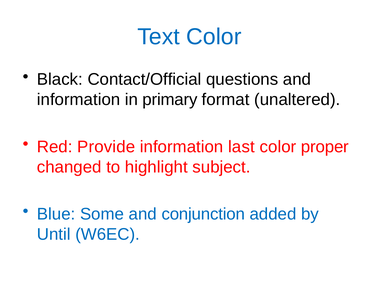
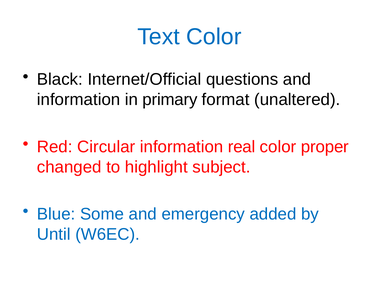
Contact/Official: Contact/Official -> Internet/Official (144, 80)
Provide: Provide -> Circular (106, 147)
last: last -> real (242, 147)
conjunction: conjunction -> emergency (203, 214)
